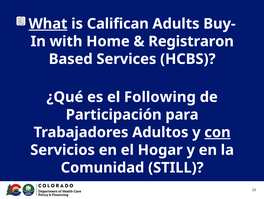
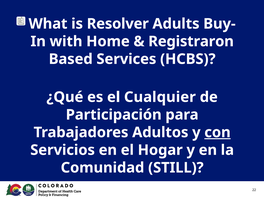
What underline: present -> none (48, 24)
Califican: Califican -> Resolver (118, 24)
Following: Following -> Cualquier (160, 97)
